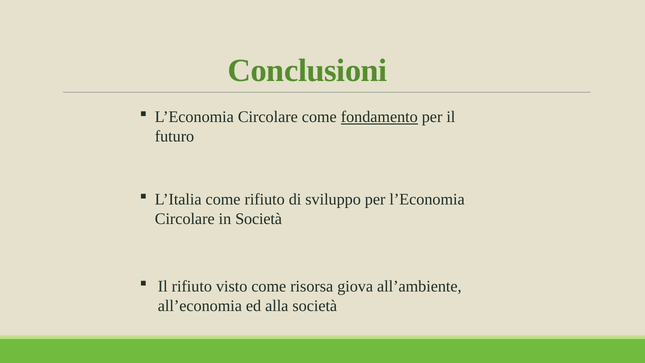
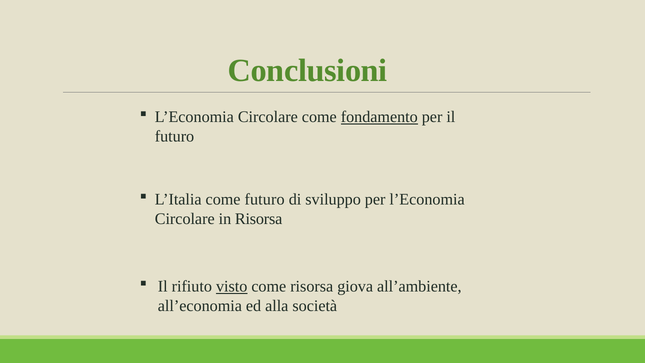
come rifiuto: rifiuto -> futuro (265, 199)
in Società: Società -> Risorsa (259, 219)
visto underline: none -> present (232, 286)
